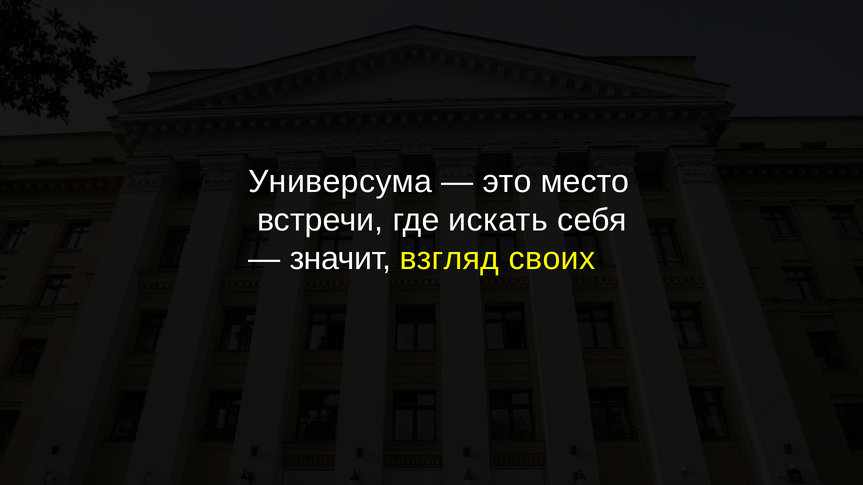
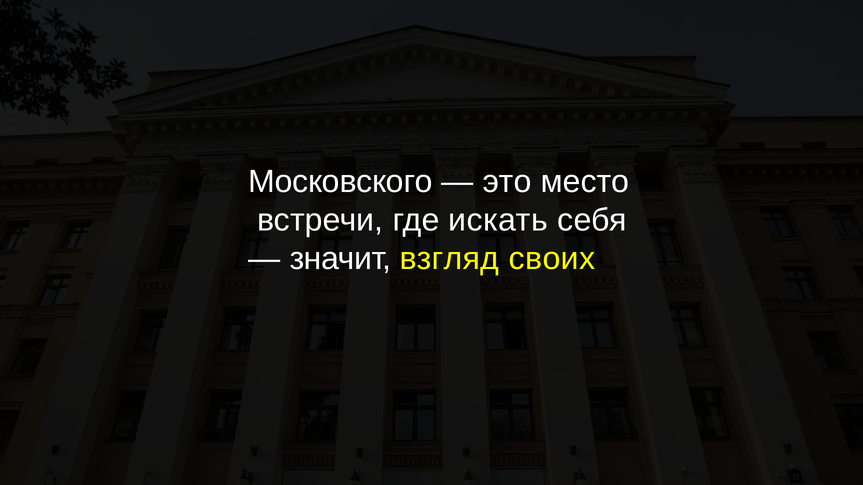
Универсума: Универсума -> Московского (341, 182)
